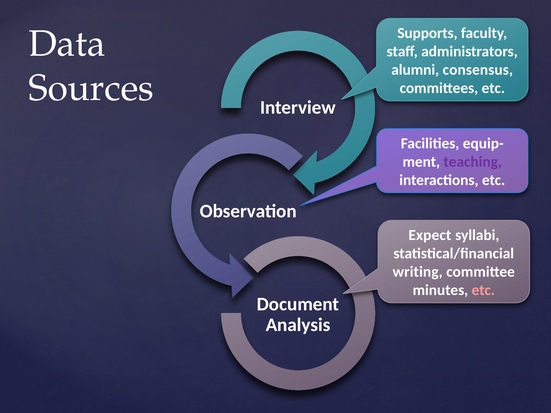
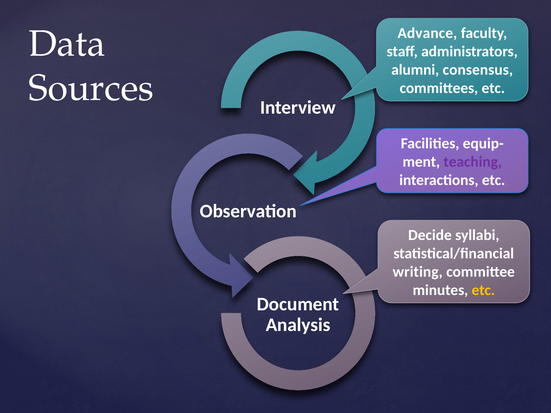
Supports: Supports -> Advance (427, 33)
Expect: Expect -> Decide (430, 235)
etc colour: pink -> yellow (483, 290)
